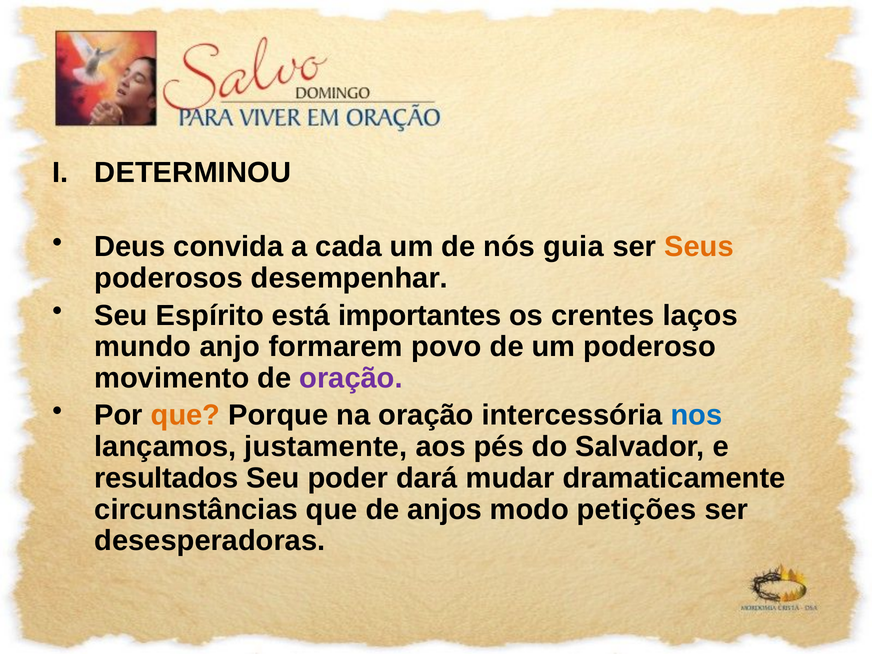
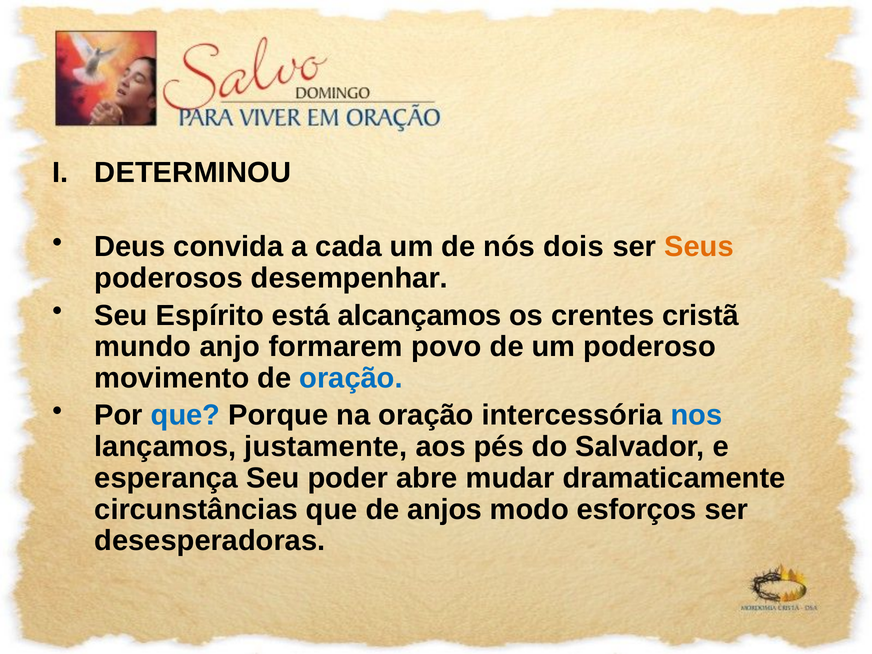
guia: guia -> dois (574, 247)
importantes: importantes -> alcançamos (420, 315)
laços: laços -> cristã (701, 315)
oração colour: purple -> blue (351, 378)
que colour: orange -> blue (186, 415)
resultados: resultados -> esperança (166, 478)
dará: dará -> abre (427, 478)
petições: petições -> esforços (637, 509)
